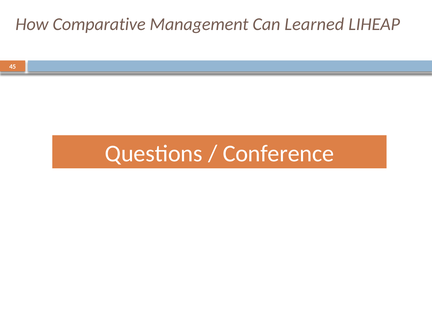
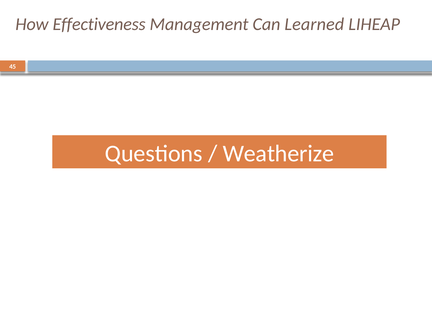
Comparative: Comparative -> Effectiveness (99, 24)
Conference: Conference -> Weatherize (278, 153)
